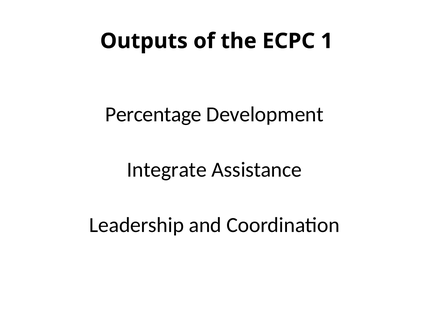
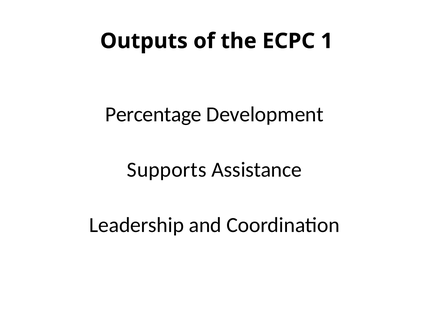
Integrate: Integrate -> Supports (167, 170)
